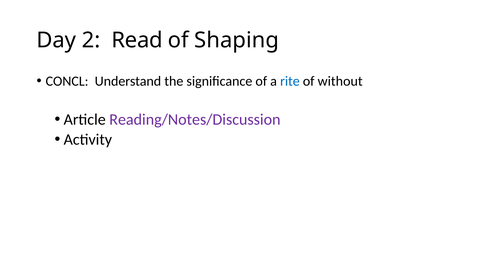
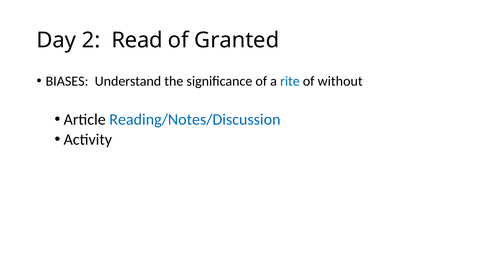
Shaping: Shaping -> Granted (237, 40)
CONCL: CONCL -> BIASES (67, 81)
Reading/Notes/Discussion colour: purple -> blue (195, 120)
